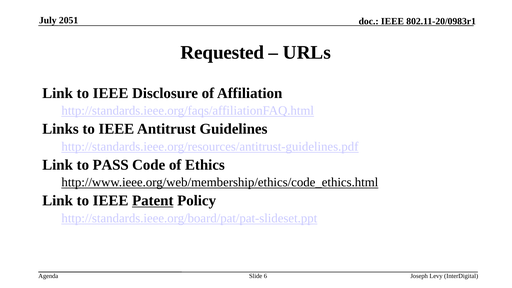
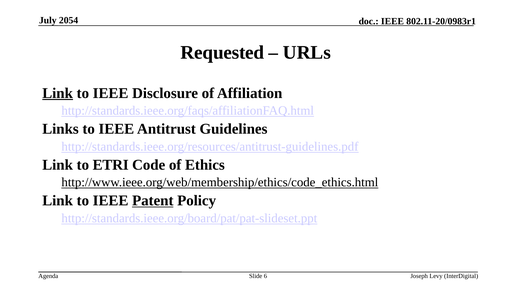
2051: 2051 -> 2054 (69, 20)
Link underline: none -> present (58, 93)
PASS: PASS -> ETRI (111, 165)
